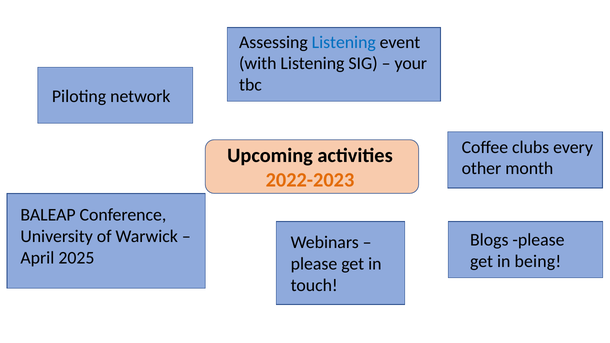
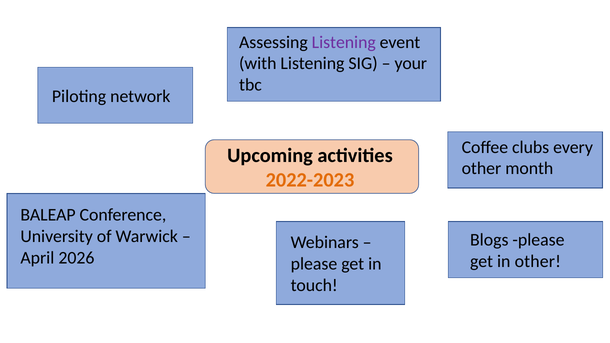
Listening colour: blue -> purple (344, 42)
2025: 2025 -> 2026 (76, 258)
in being: being -> other (538, 261)
